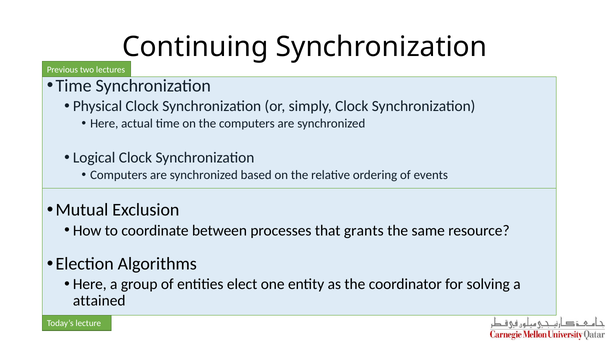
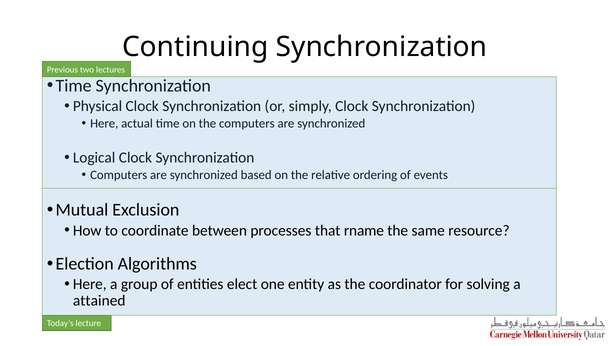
grants: grants -> rname (364, 230)
